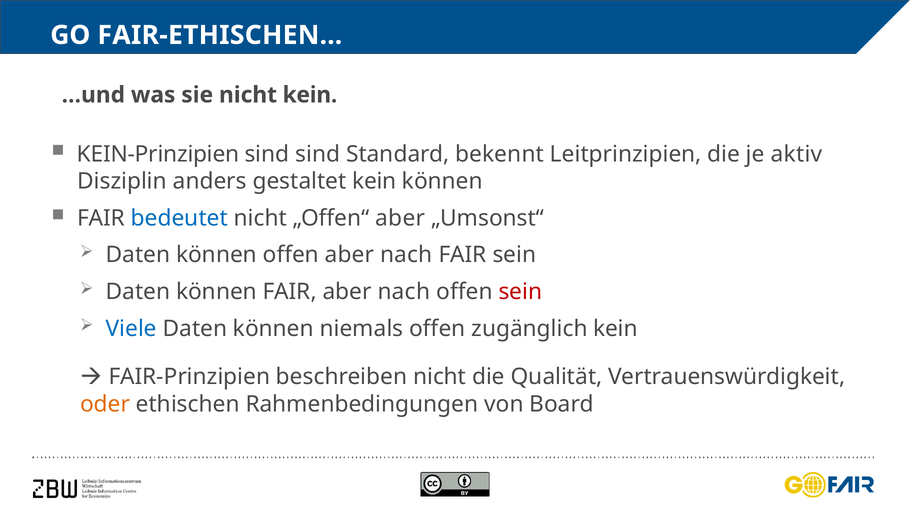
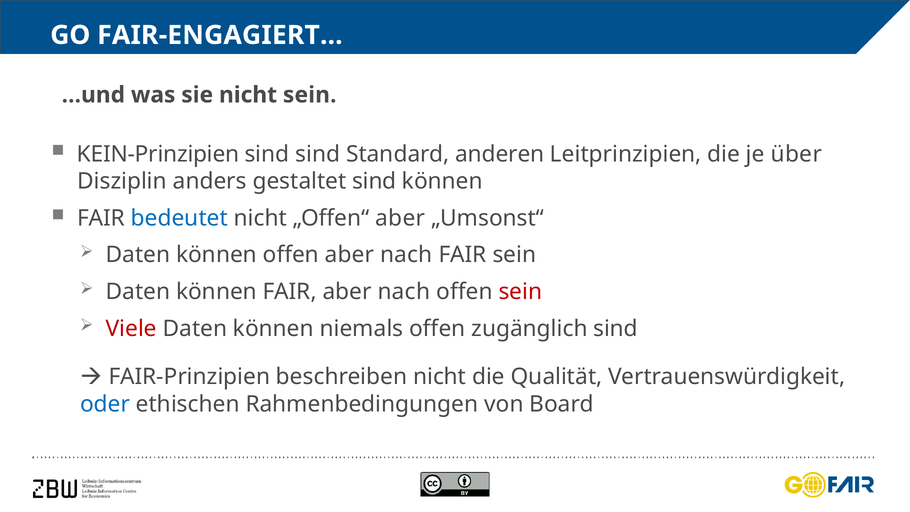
FAIR-ETHISCHEN…: FAIR-ETHISCHEN… -> FAIR-ENGAGIERT… (220, 35)
nicht kein: kein -> sein (310, 95)
bekennt: bekennt -> anderen (500, 154)
aktiv: aktiv -> über (796, 154)
gestaltet kein: kein -> sind (374, 181)
Viele colour: blue -> red (131, 328)
zugänglich kein: kein -> sind (615, 328)
oder colour: orange -> blue (105, 404)
